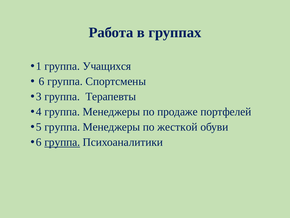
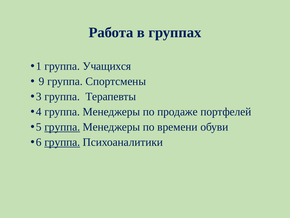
6: 6 -> 9 (42, 81)
группа underline: none -> present (62, 127)
жесткой: жесткой -> времени (177, 127)
